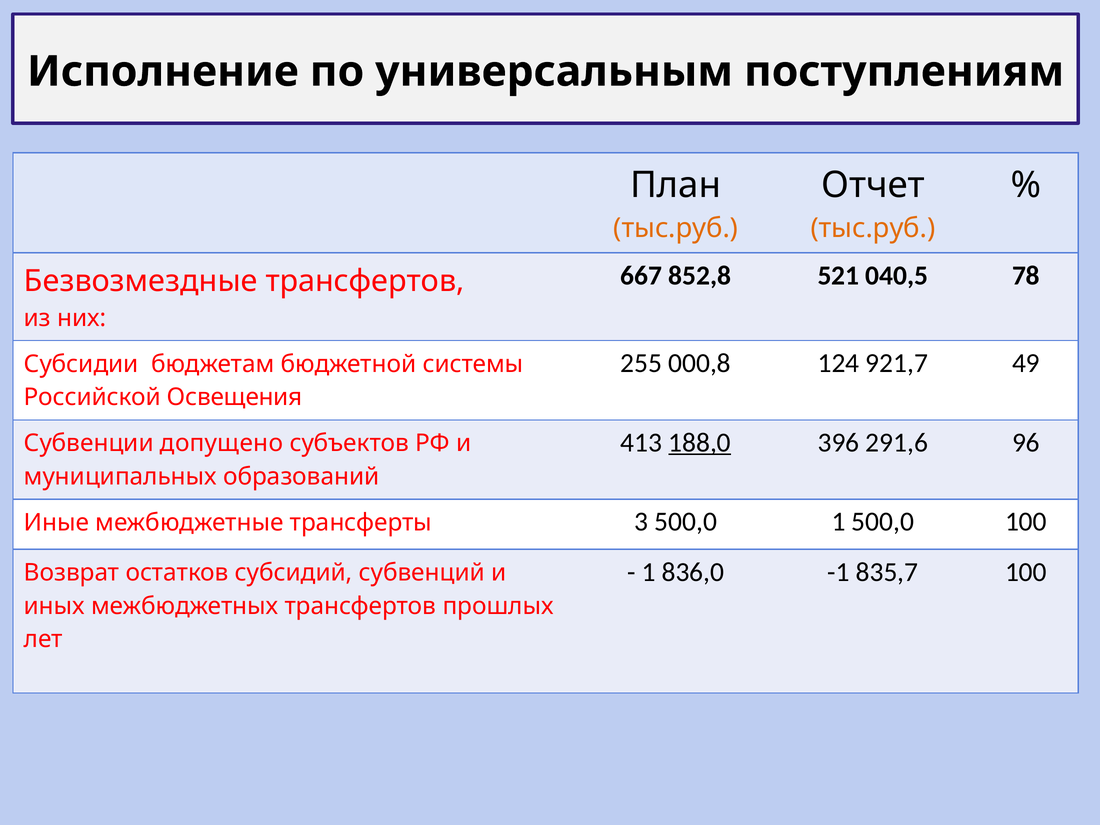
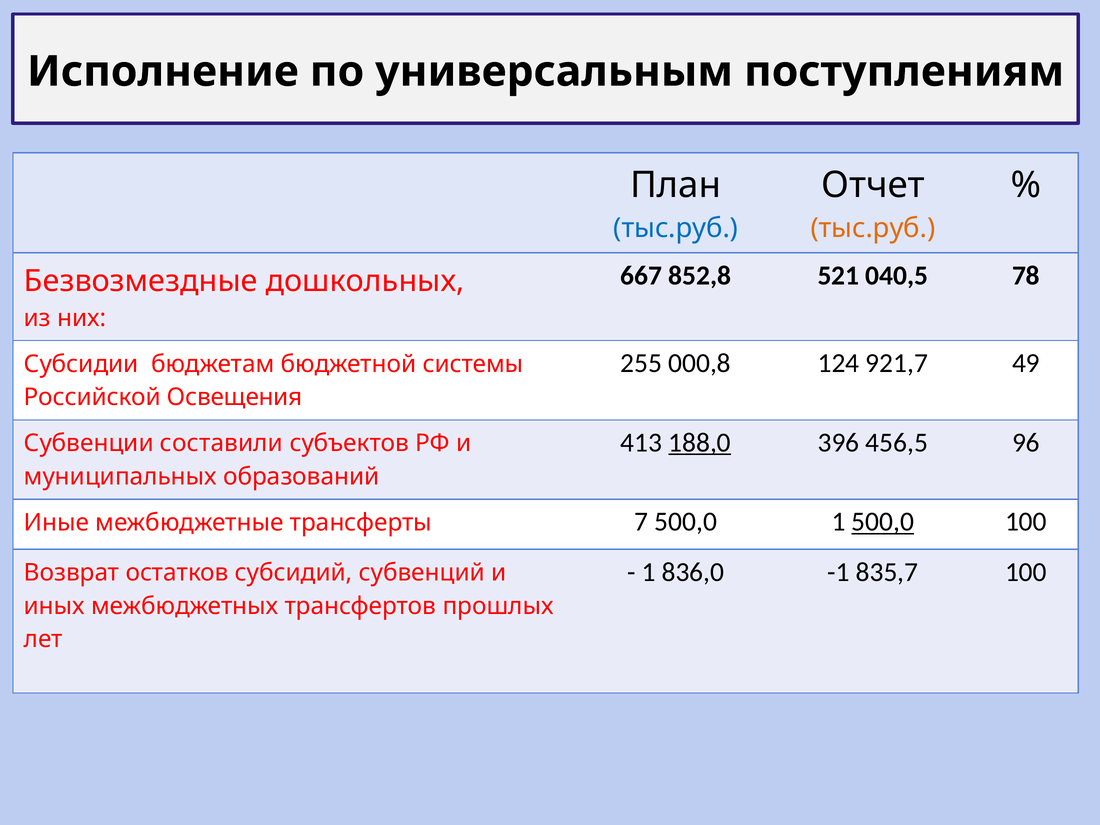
тыс.руб colour: orange -> blue (676, 228)
Безвозмездные трансфертов: трансфертов -> дошкольных (365, 281)
291,6: 291,6 -> 456,5 (897, 442)
допущено: допущено -> составили (222, 443)
3: 3 -> 7 (641, 522)
500,0 underline: none -> present (883, 522)
